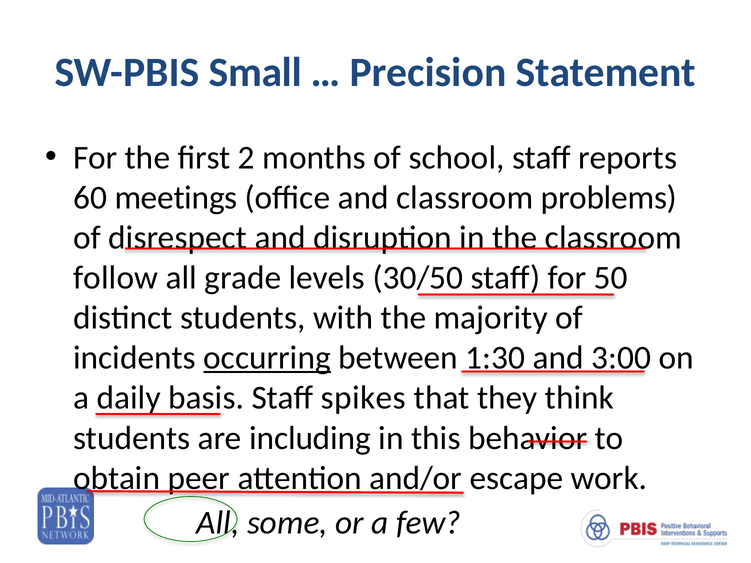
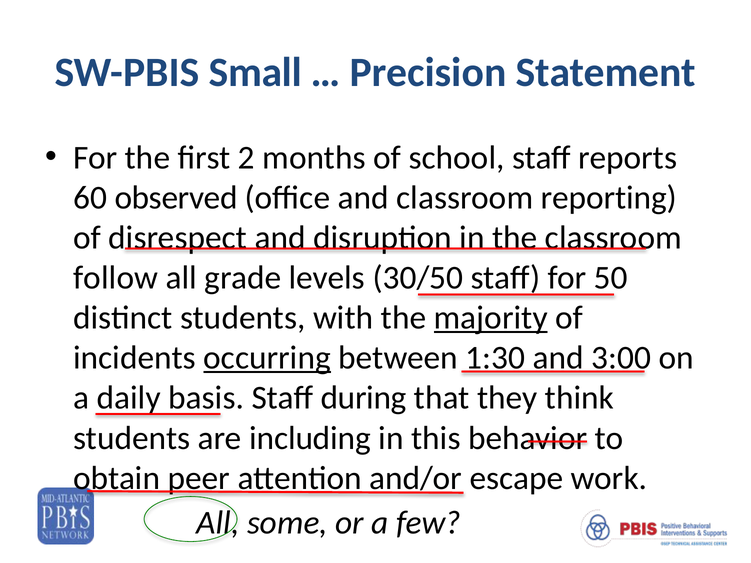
meetings: meetings -> observed (176, 198)
problems: problems -> reporting (609, 198)
majority underline: none -> present (491, 318)
spikes: spikes -> during (364, 398)
